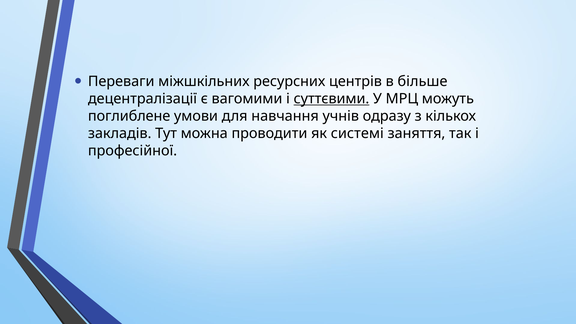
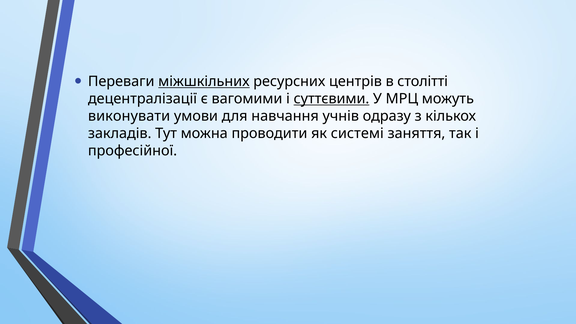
міжшкільних underline: none -> present (204, 82)
більше: більше -> столітті (423, 82)
поглиблене: поглиблене -> виконувати (129, 116)
